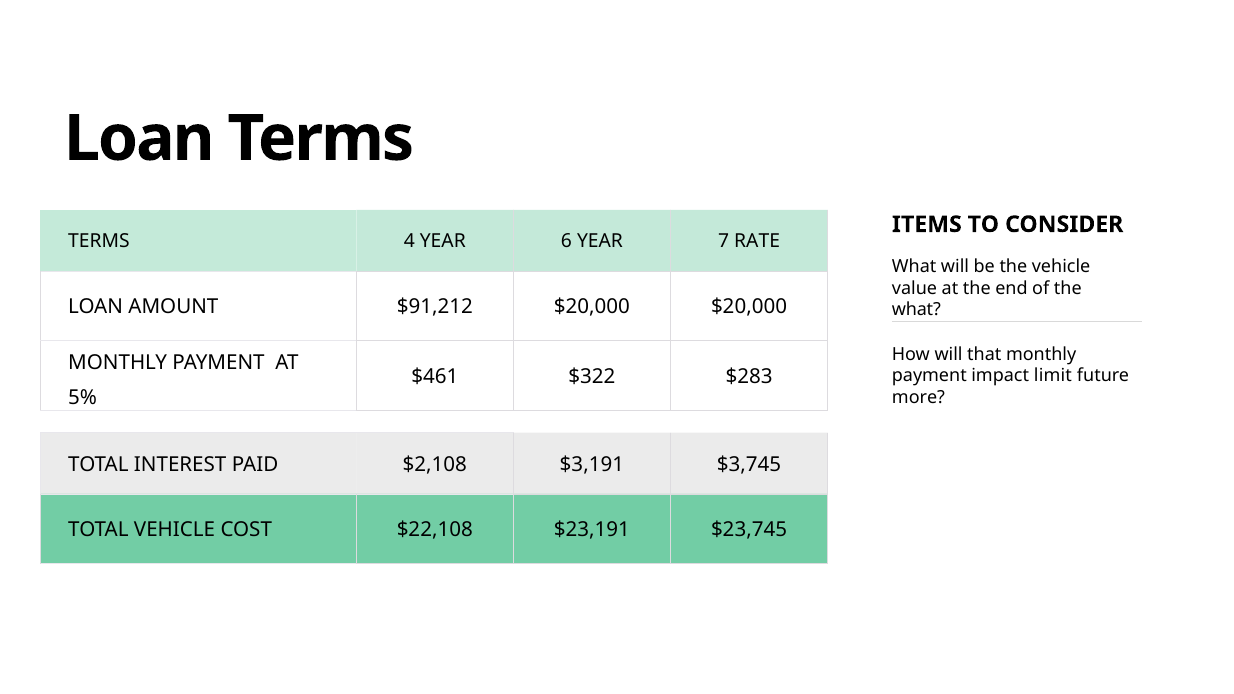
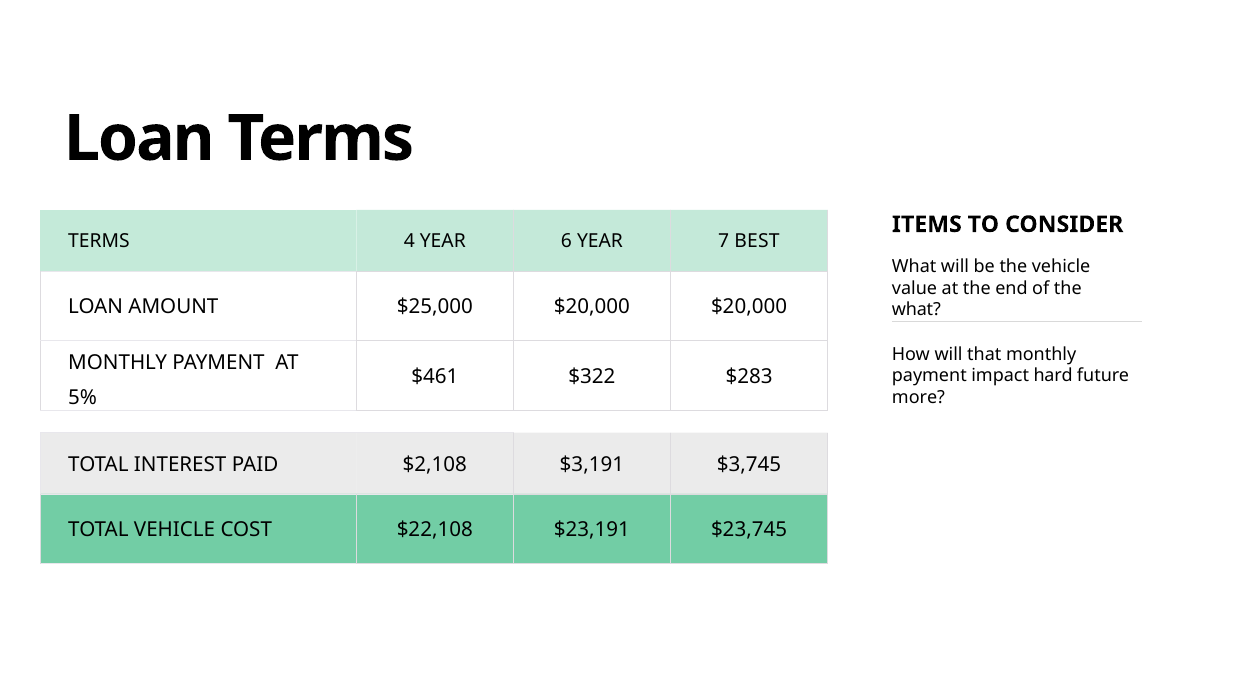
RATE: RATE -> BEST (757, 242)
$91,212: $91,212 -> $25,000 (435, 307)
limit: limit -> hard (1053, 376)
